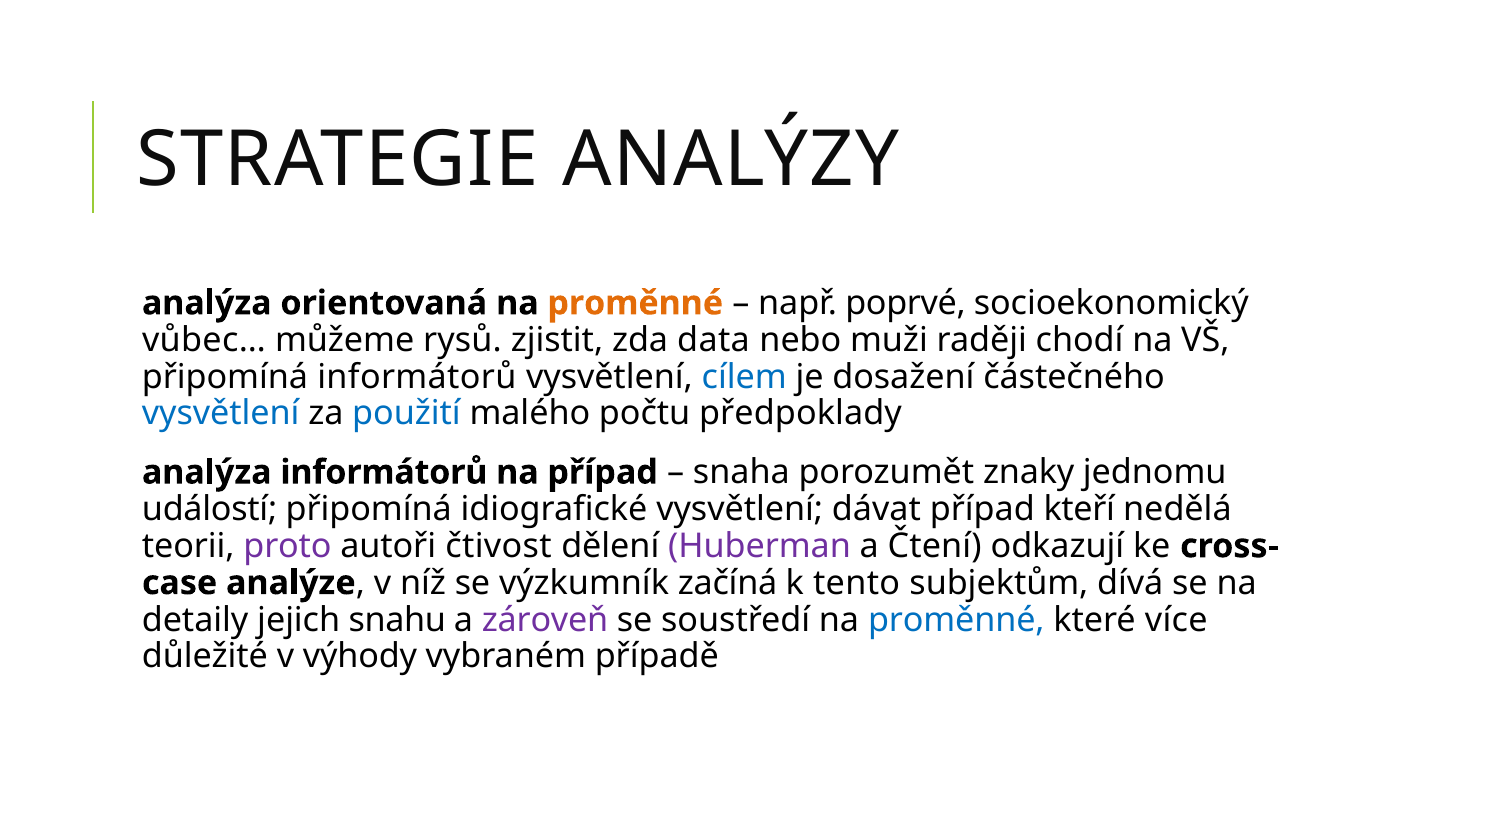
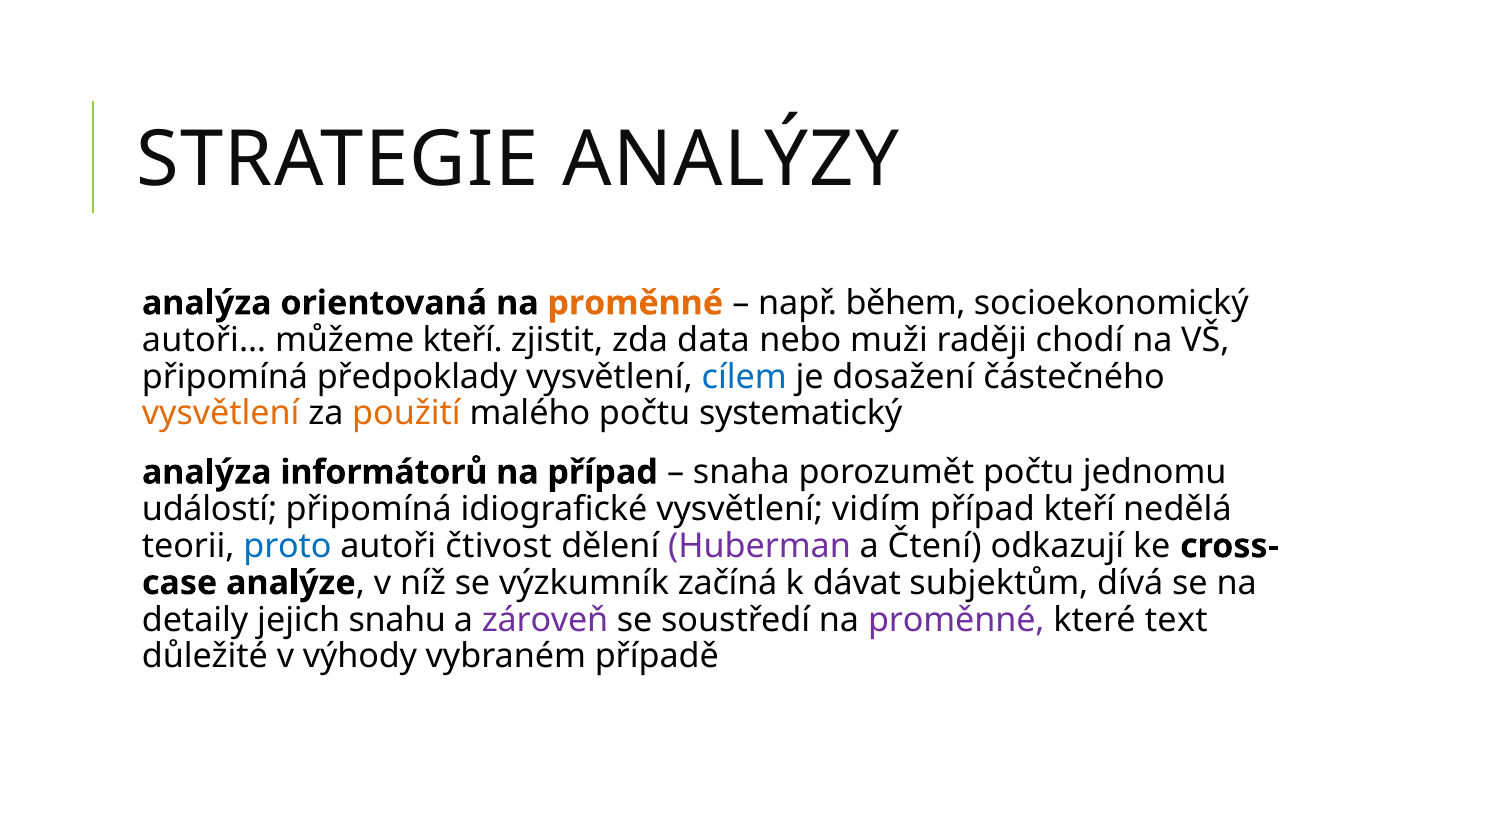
poprvé: poprvé -> během (906, 303)
vůbec…: vůbec… -> autoři… (204, 340)
můžeme rysů: rysů -> kteří (463, 340)
připomíná informátorů: informátorů -> předpoklady (417, 377)
vysvětlení colour: blue -> orange (221, 414)
použití colour: blue -> orange (406, 414)
předpoklady: předpoklady -> systematický (801, 414)
porozumět znaky: znaky -> počtu (1029, 472)
dávat: dávat -> vidím (876, 509)
proto colour: purple -> blue (287, 546)
tento: tento -> dávat (857, 583)
proměnné colour: blue -> purple (956, 620)
více: více -> text (1176, 620)
